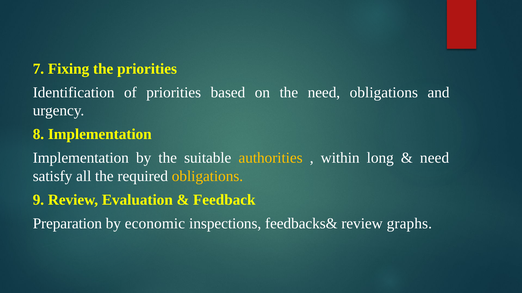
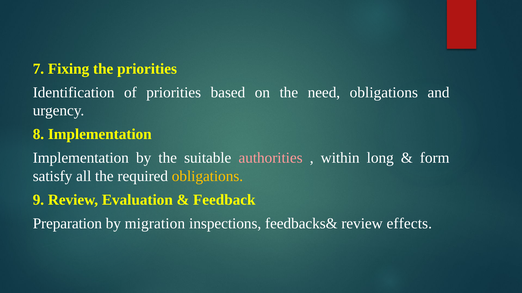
authorities colour: yellow -> pink (271, 158)
need: need -> form (435, 158)
economic: economic -> migration (155, 224)
graphs: graphs -> effects (409, 224)
